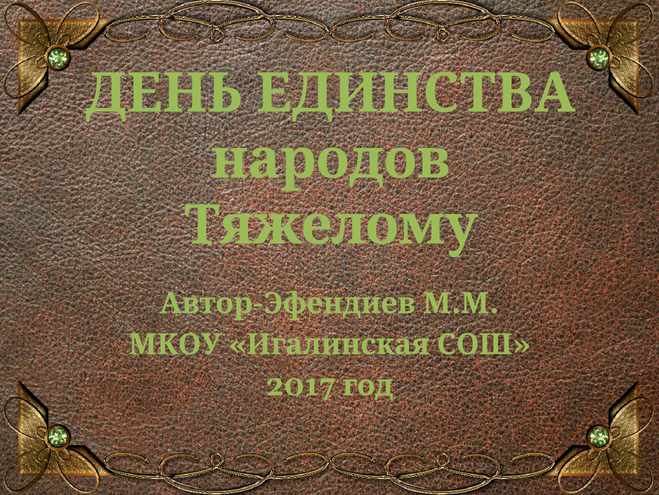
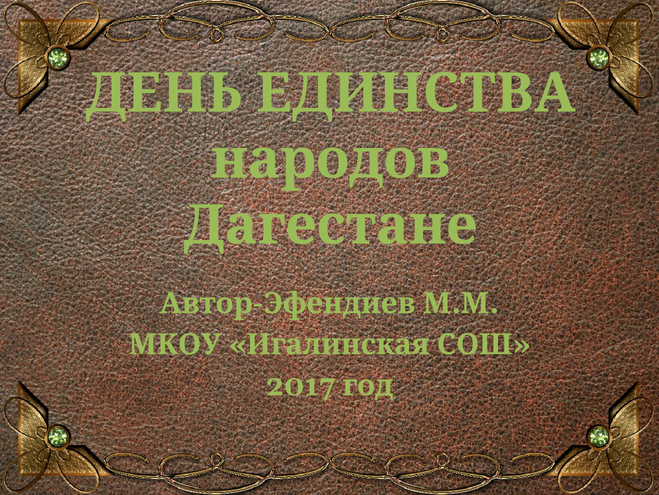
Тяжелому: Тяжелому -> Дагестане (330, 225)
